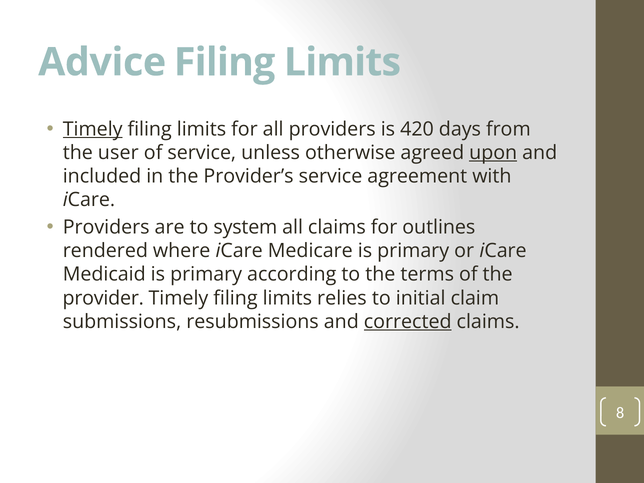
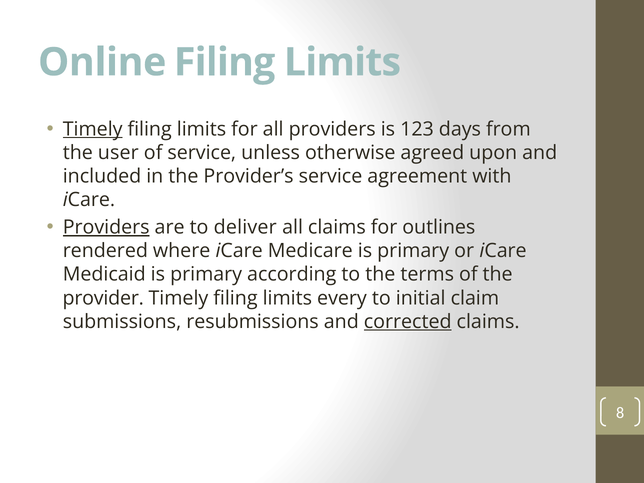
Advice: Advice -> Online (102, 62)
420: 420 -> 123 (417, 129)
upon underline: present -> none (493, 153)
Providers underline: none -> present (106, 227)
system: system -> deliver (245, 227)
relies: relies -> every (342, 298)
